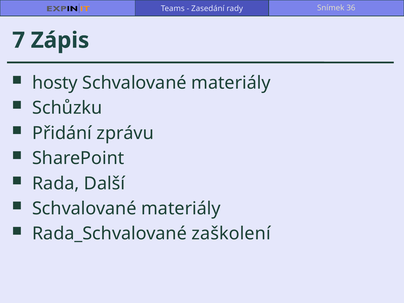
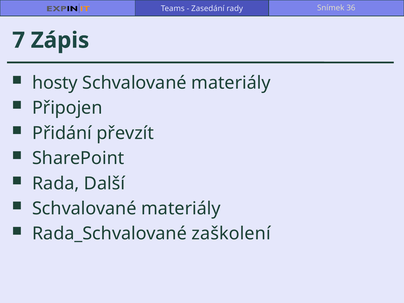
Schůzku: Schůzku -> Připojen (67, 108)
zprávu: zprávu -> převzít (125, 133)
